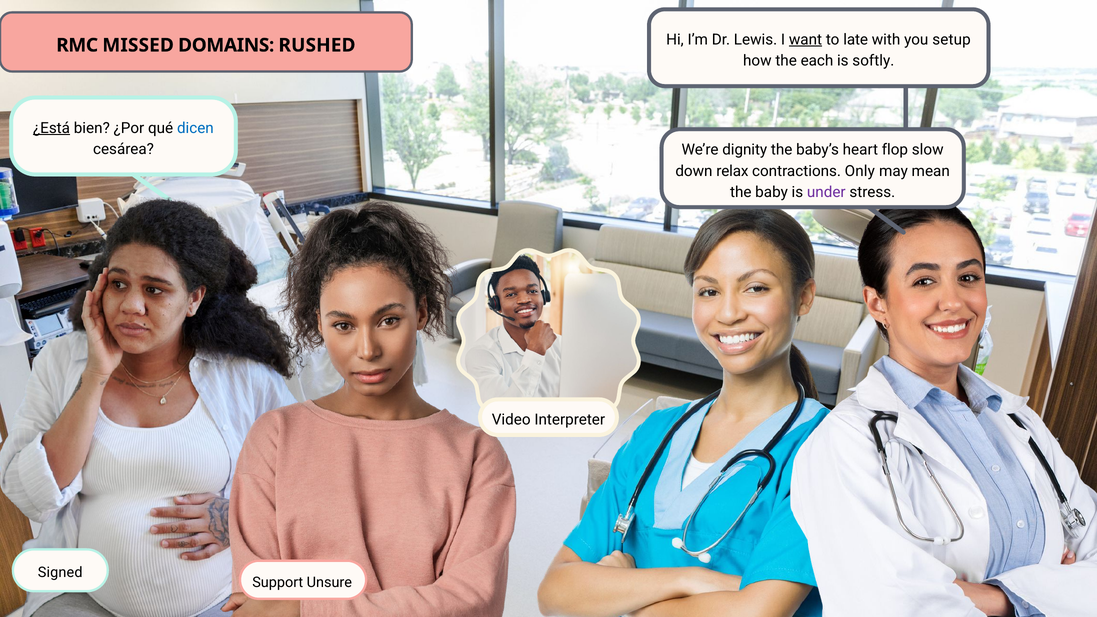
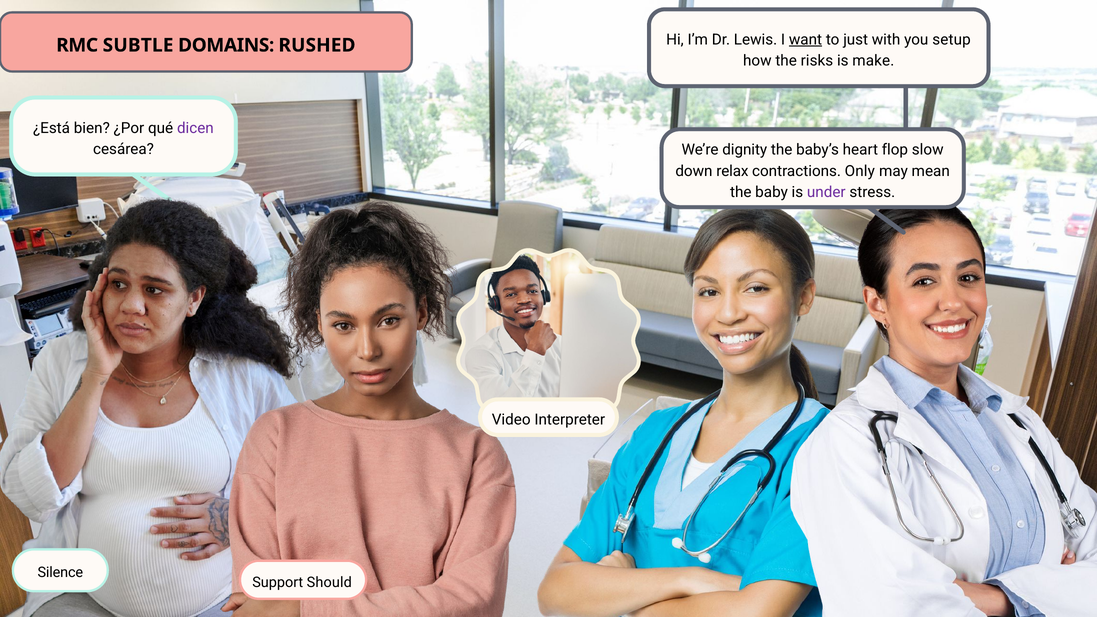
late: late -> just (856, 40)
MISSED: MISSED -> SUBTLE (138, 45)
each: each -> risks (817, 61)
softly: softly -> make (873, 61)
¿Está underline: present -> none (52, 128)
dicen colour: blue -> purple (195, 128)
Signed: Signed -> Silence (60, 572)
Unsure: Unsure -> Should (329, 582)
